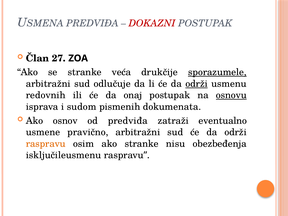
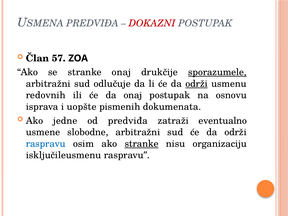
27: 27 -> 57 (59, 58)
stranke veća: veća -> onaj (121, 72)
osnovu underline: present -> none (231, 95)
sudom: sudom -> uopšte (82, 107)
osnov: osnov -> jedne (65, 121)
pravično: pravično -> slobodne (88, 132)
raspravu colour: orange -> blue (46, 144)
stranke underline: none -> present (142, 144)
obezbeđenja: obezbeđenja -> organizaciju (220, 144)
